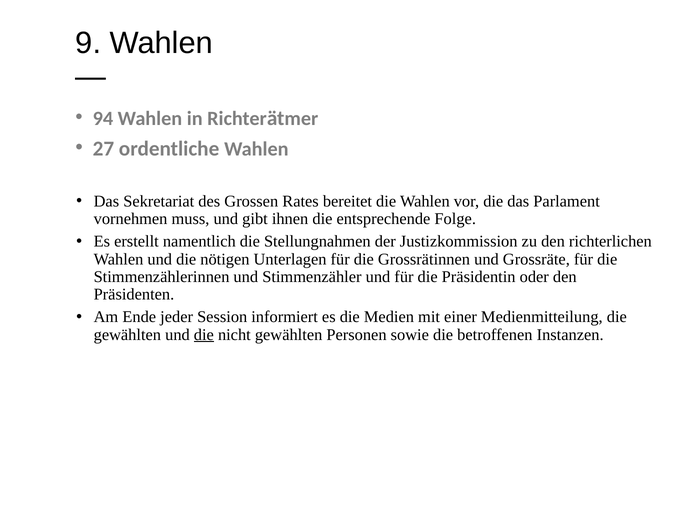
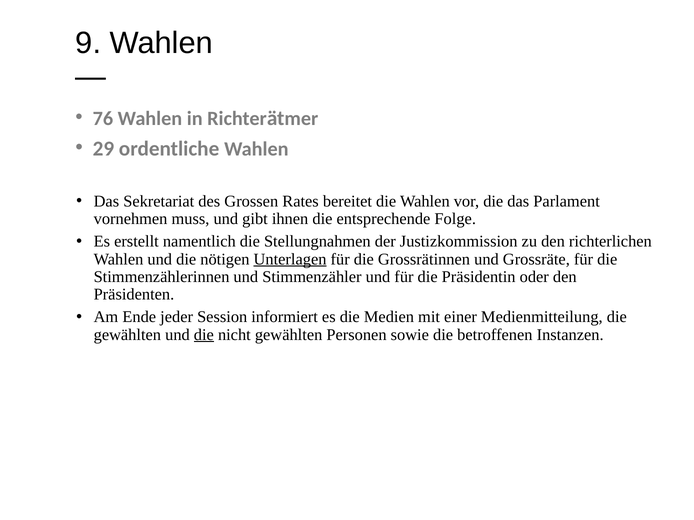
94: 94 -> 76 (103, 119)
27: 27 -> 29 (103, 149)
Unterlagen underline: none -> present (290, 259)
